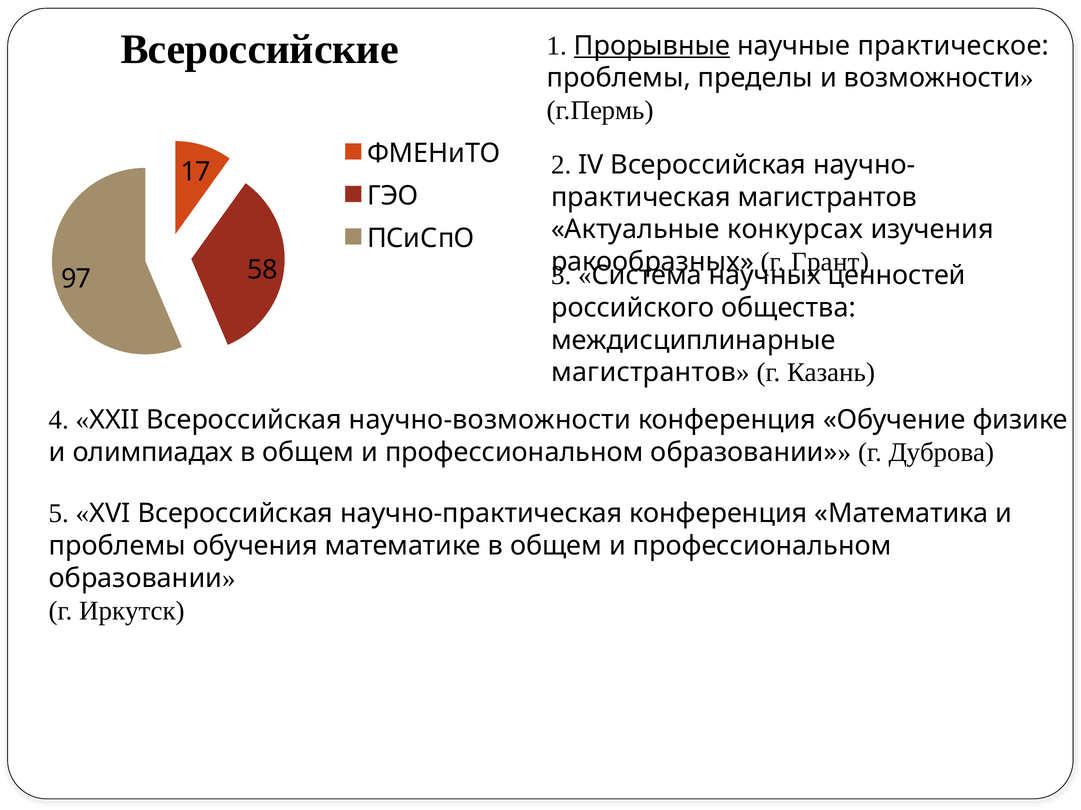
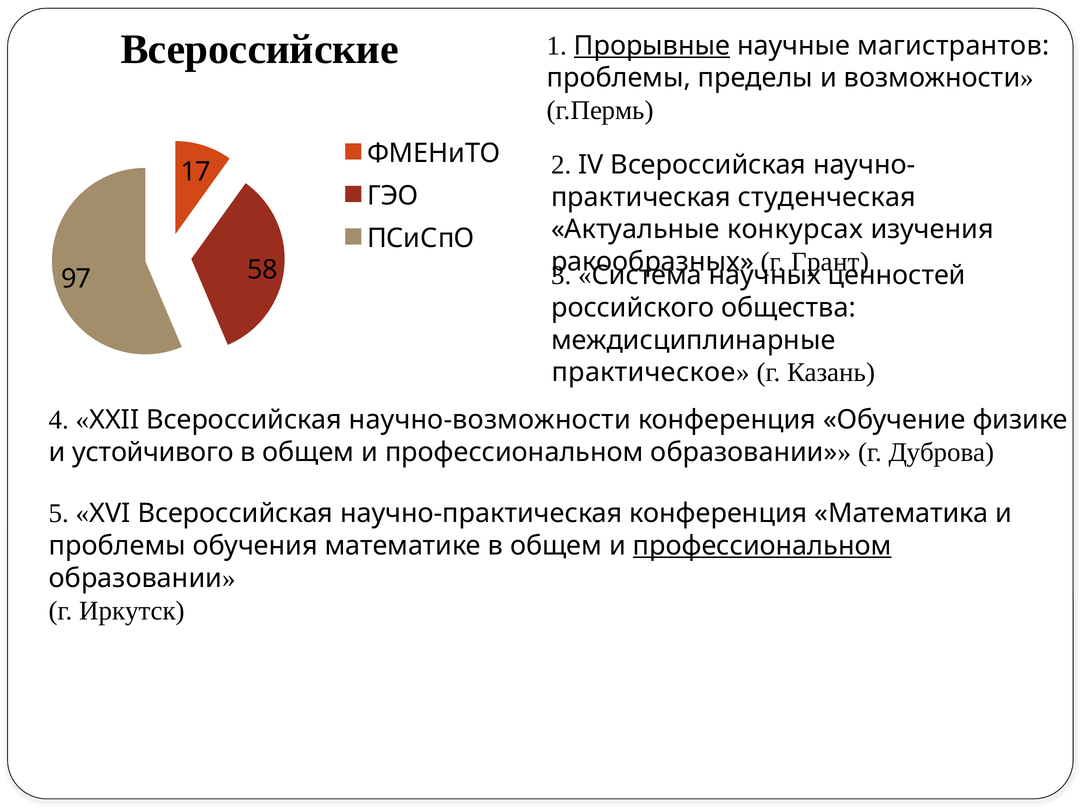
практическое: практическое -> магистрантов (953, 46)
магистрантов: магистрантов -> студенческая (827, 197)
магистрантов: магистрантов -> практическое (644, 373)
олимпиадах: олимпиадах -> устойчивого (153, 453)
профессиональном underline: none -> present (762, 546)
